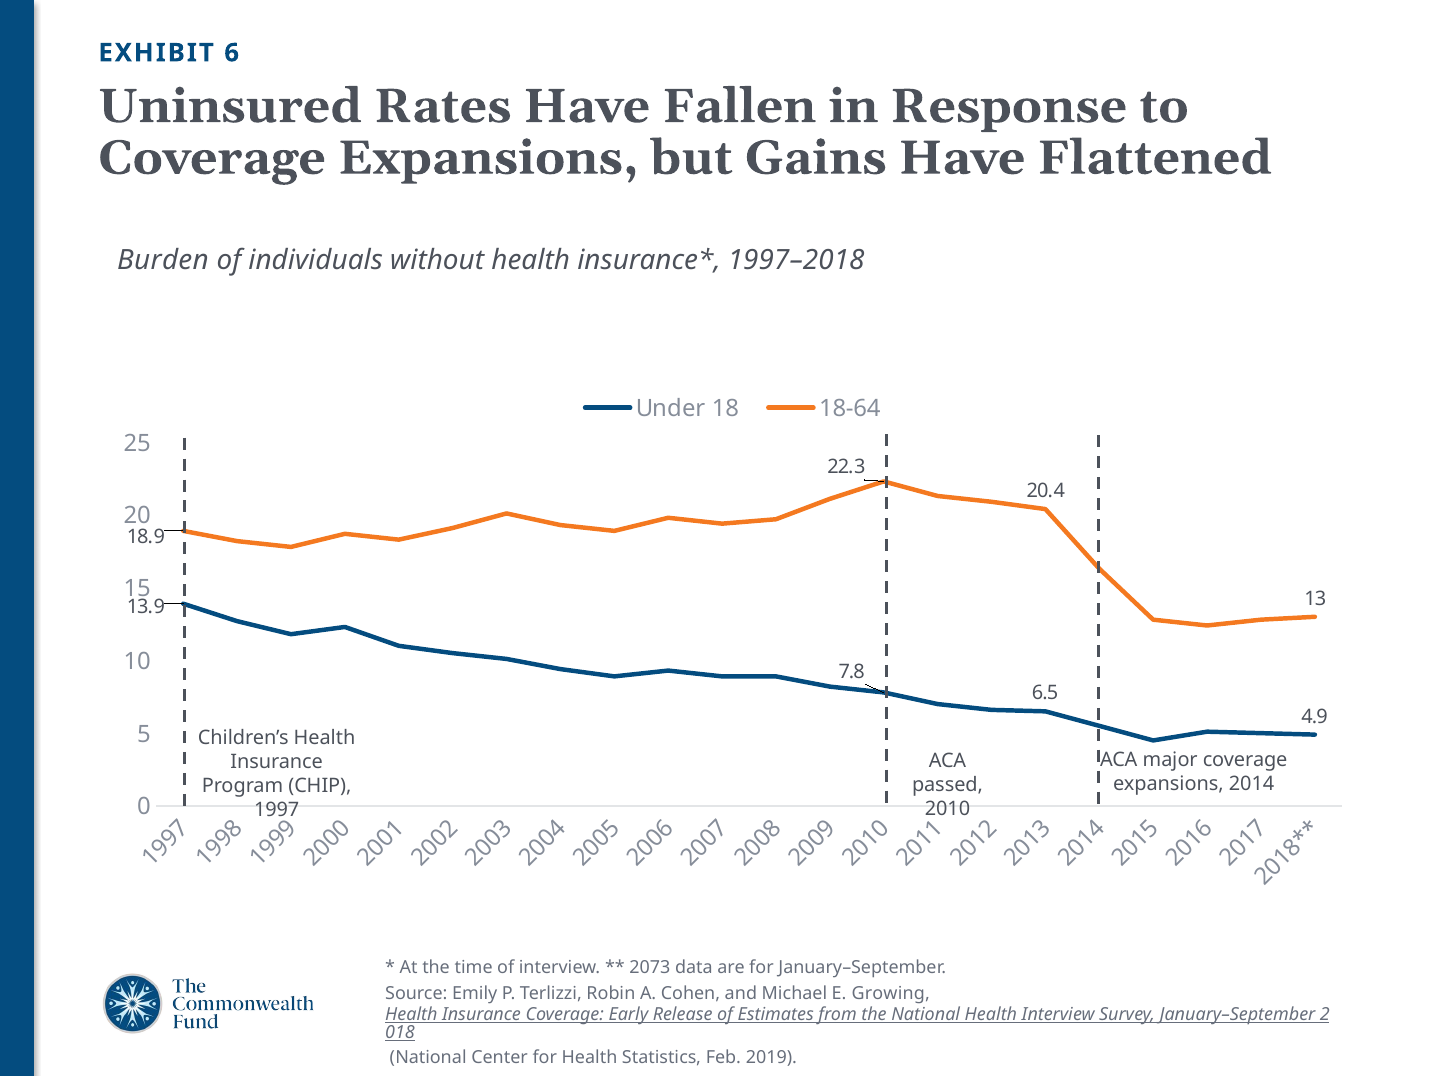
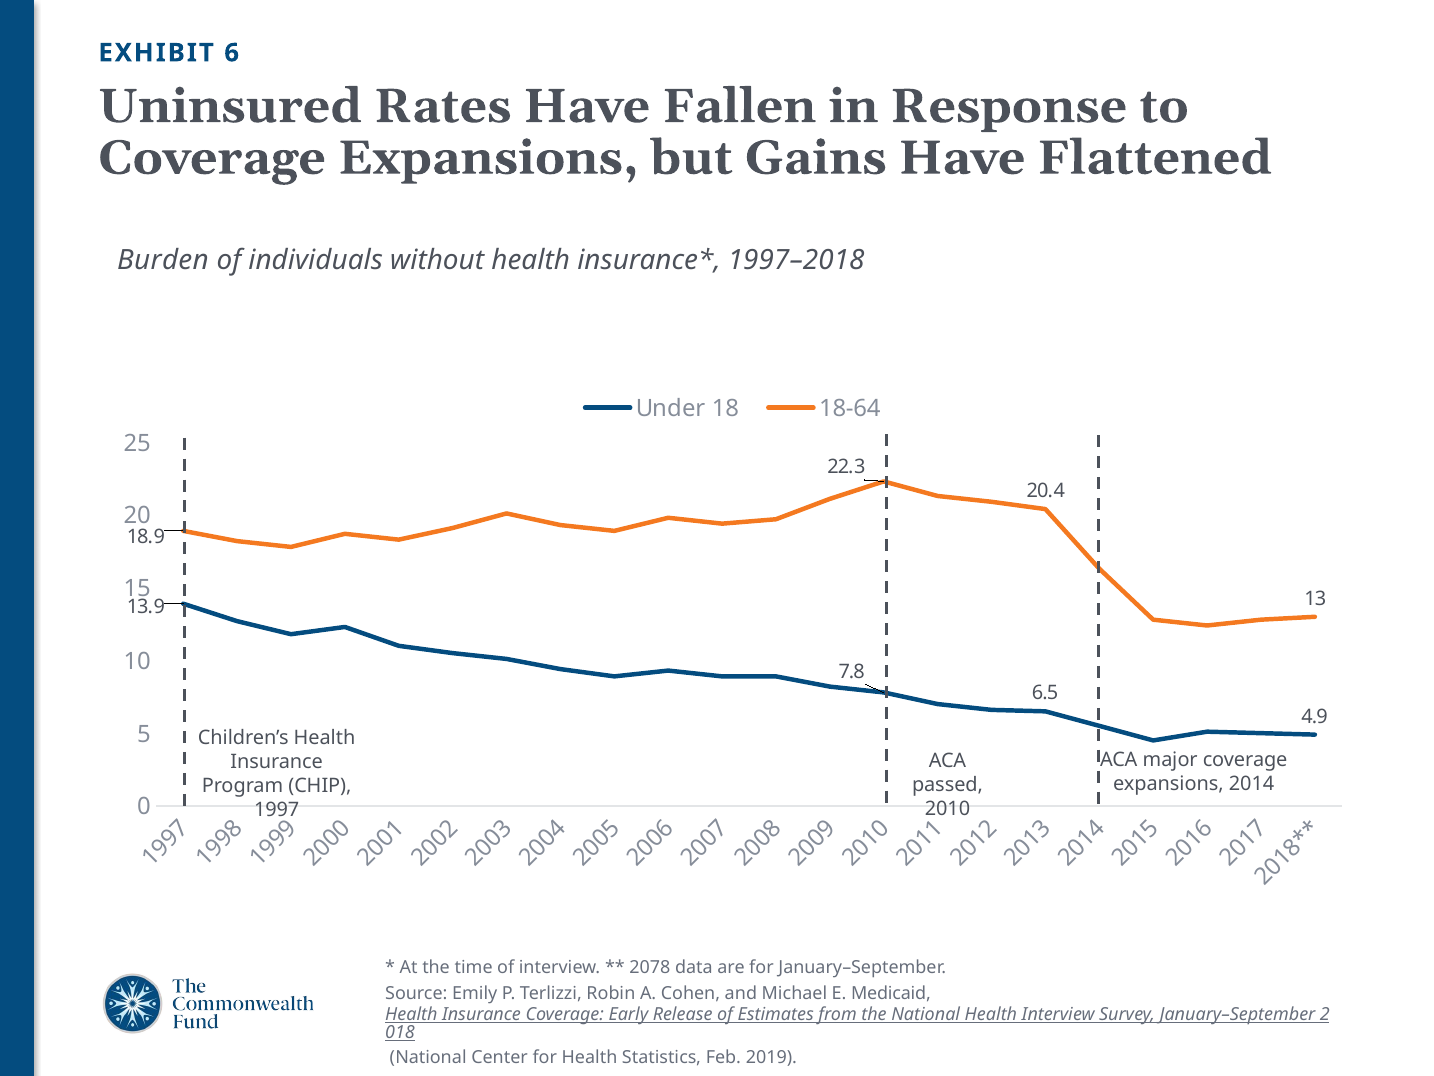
2073: 2073 -> 2078 (650, 968)
Growing: Growing -> Medicaid (891, 993)
